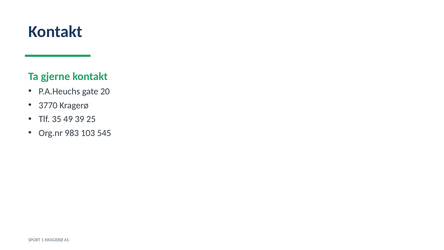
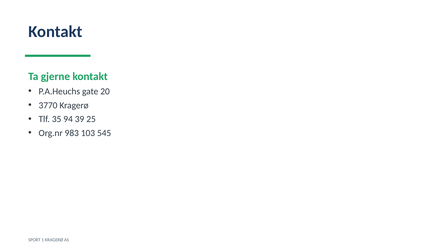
49: 49 -> 94 (68, 119)
